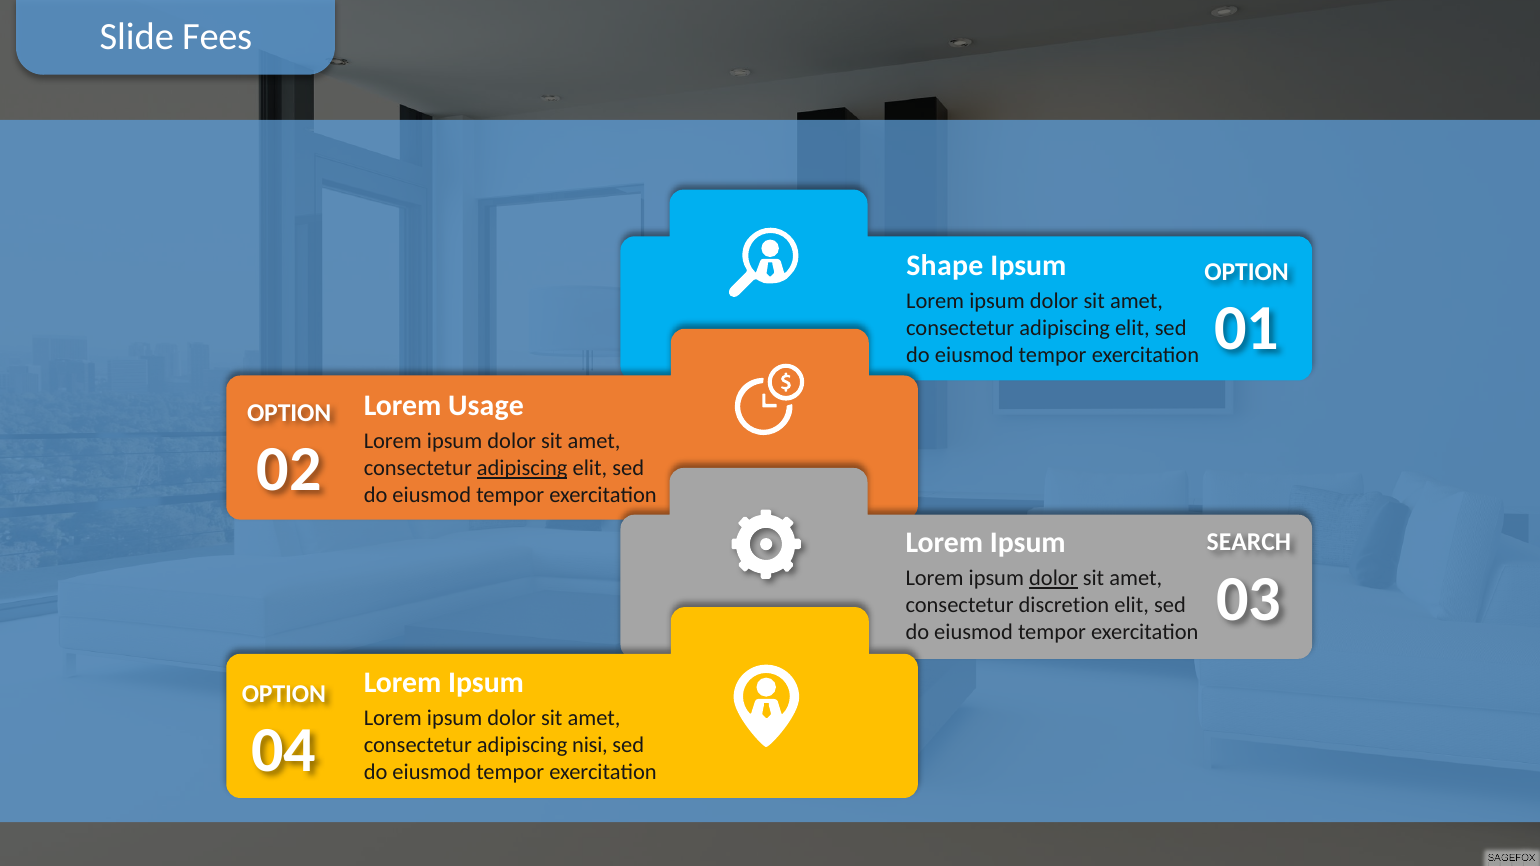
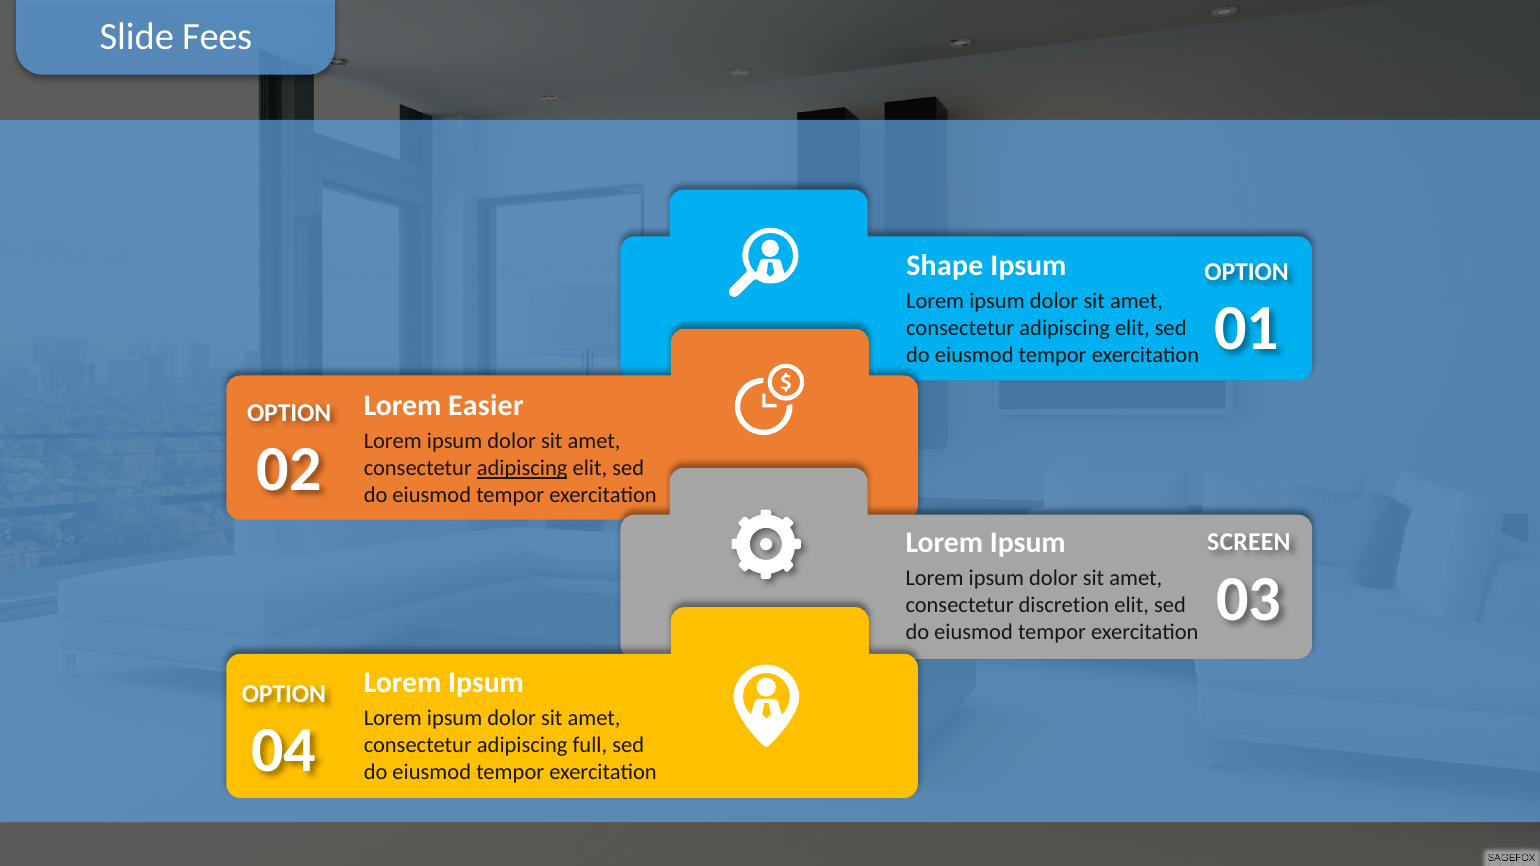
Usage: Usage -> Easier (486, 406)
SEARCH: SEARCH -> SCREEN (1249, 543)
dolor underline: present -> none (1053, 578)
nisi: nisi -> full (590, 745)
